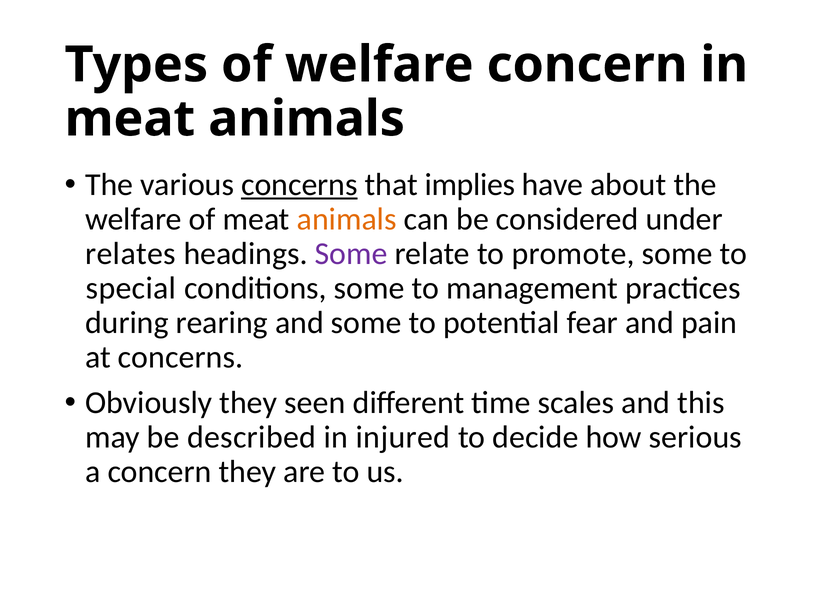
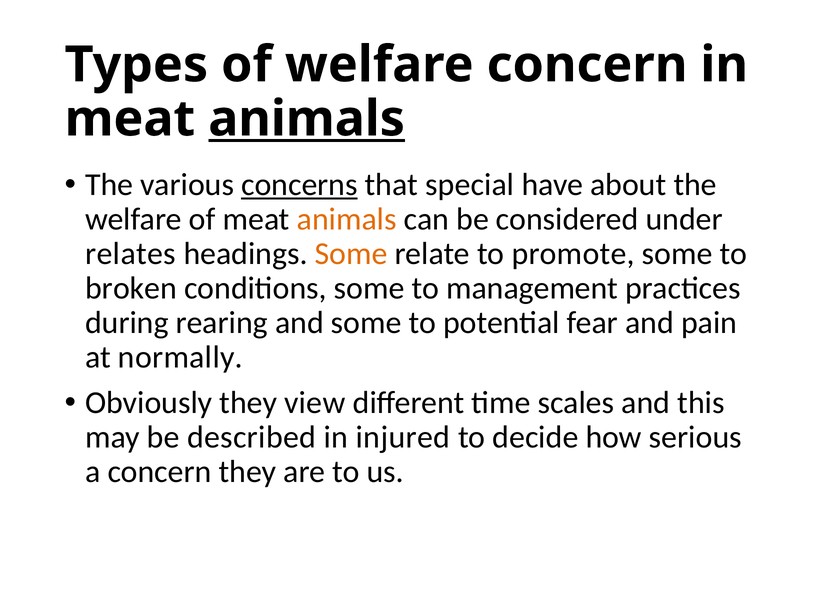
animals underline: none -> present (307, 119)
implies: implies -> special (470, 185)
Some colour: purple -> orange (351, 254)
special: special -> broken (131, 289)
at concerns: concerns -> normally (180, 358)
seen: seen -> view (315, 403)
